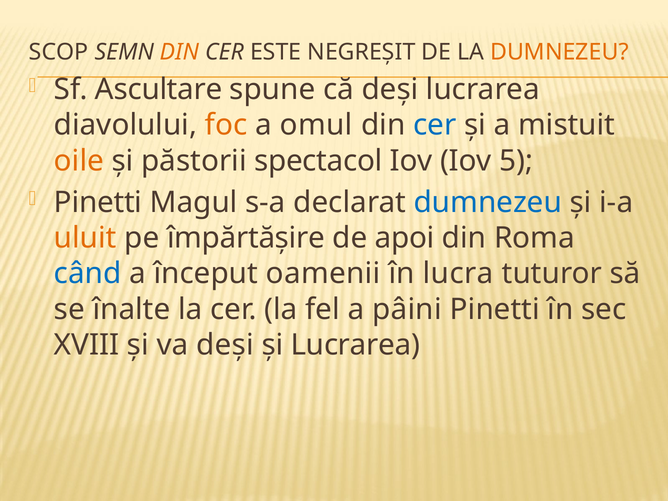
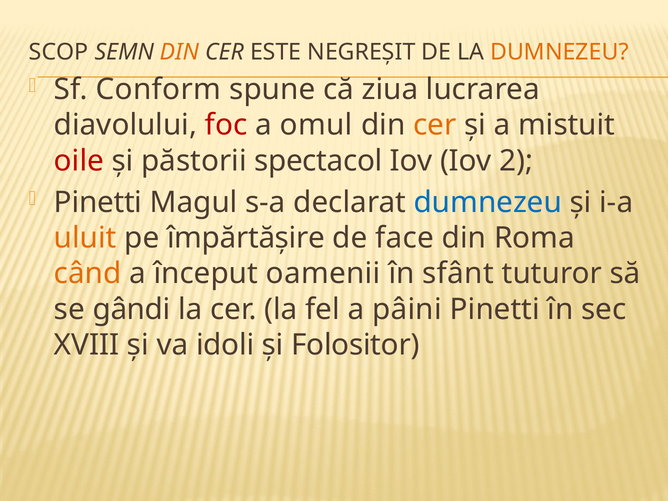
Ascultare: Ascultare -> Conform (158, 90)
că deşi: deşi -> ziua (390, 90)
foc colour: orange -> red (226, 125)
cer colour: blue -> orange (435, 125)
oile colour: orange -> red (79, 161)
5: 5 -> 2 (516, 161)
apoi: apoi -> face (405, 238)
când colour: blue -> orange (88, 274)
lucra: lucra -> sfânt (458, 274)
înalte: înalte -> gândi (132, 309)
va deşi: deşi -> idoli (225, 345)
şi Lucrarea: Lucrarea -> Folositor (355, 345)
